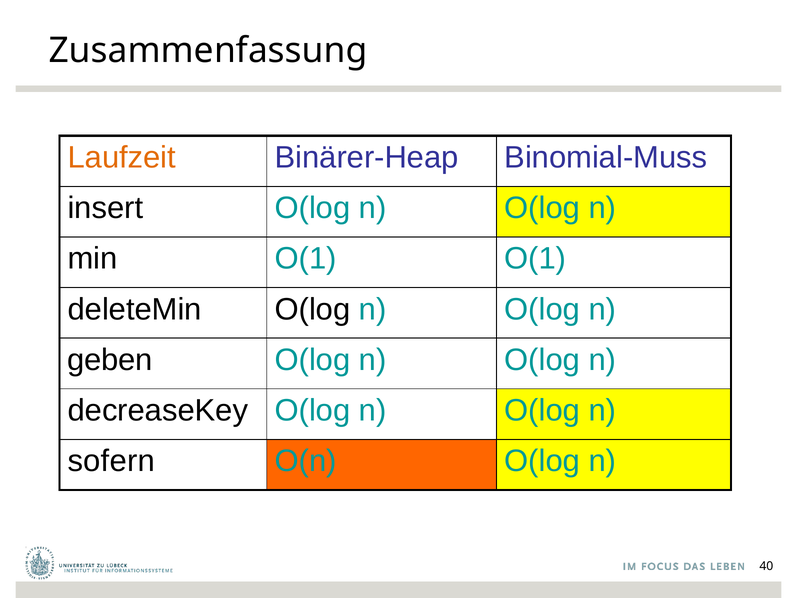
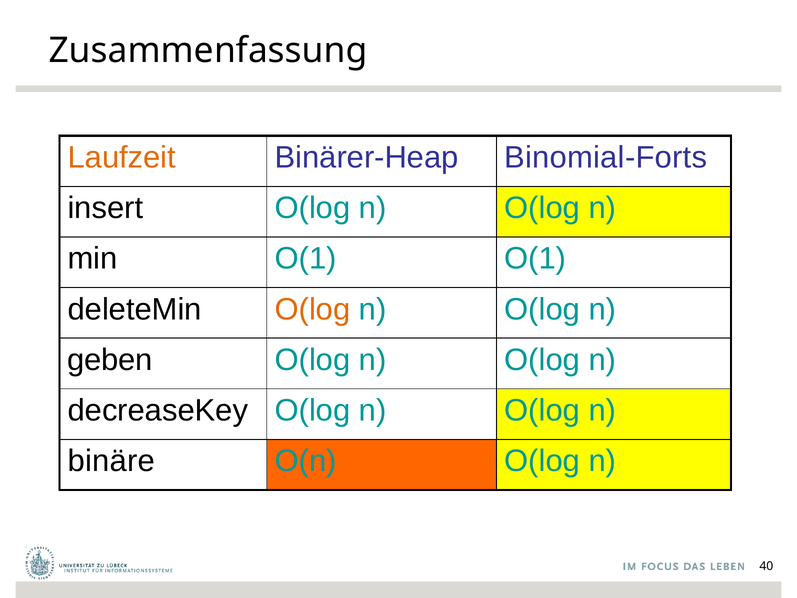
Binomial-Muss: Binomial-Muss -> Binomial-Forts (606, 157)
O(log colour: black -> orange (313, 309)
sofern: sofern -> binäre (111, 461)
